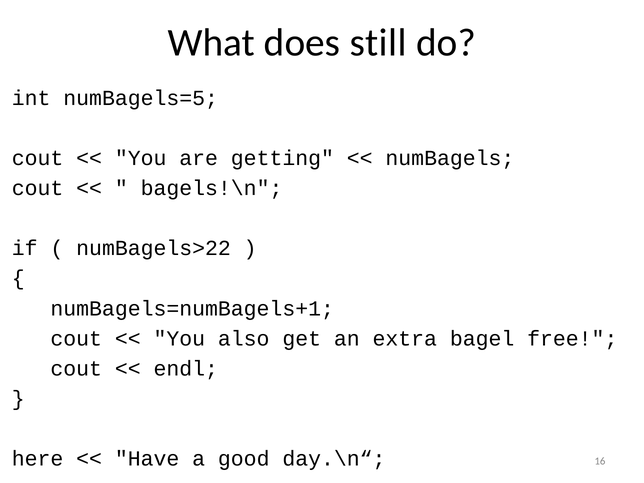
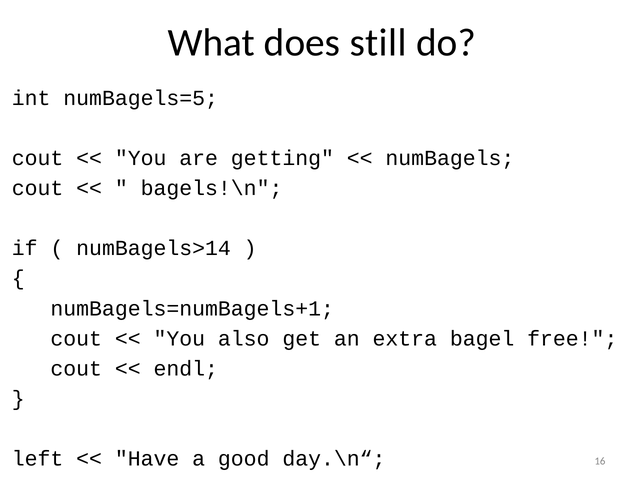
numBagels>22: numBagels>22 -> numBagels>14 (154, 248)
here: here -> left (38, 459)
